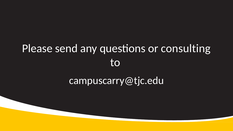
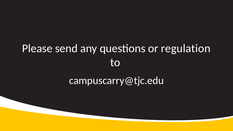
consulting: consulting -> regulation (186, 48)
